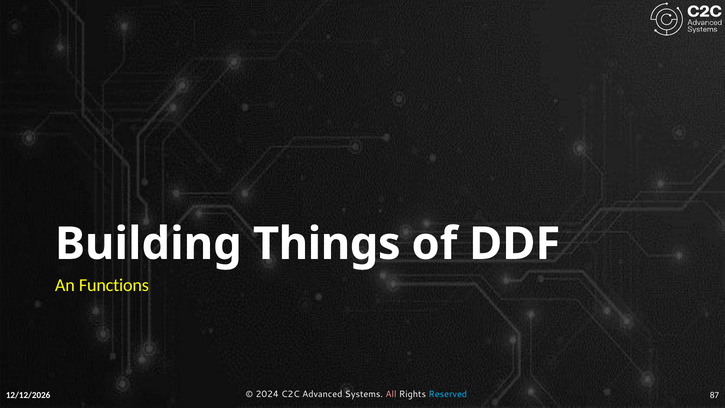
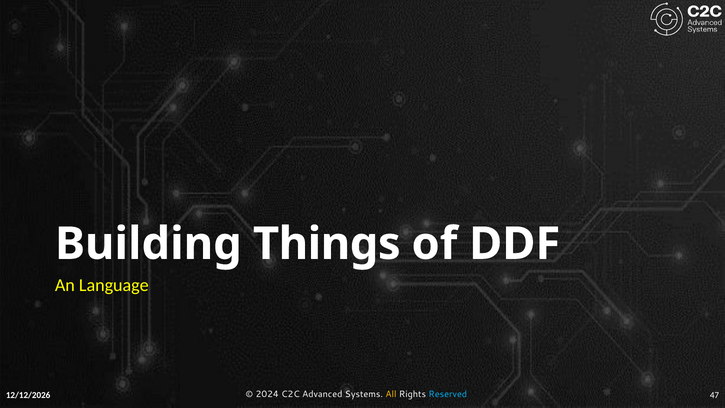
Functions: Functions -> Language (114, 285)
All colour: pink -> yellow (391, 394)
87: 87 -> 47 (714, 395)
